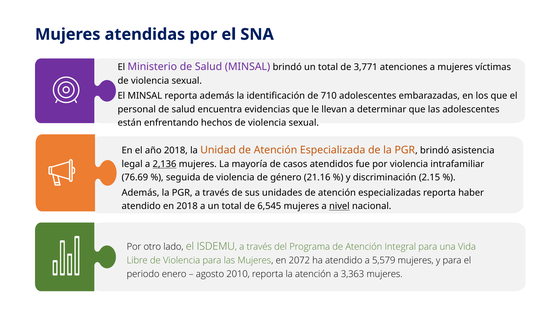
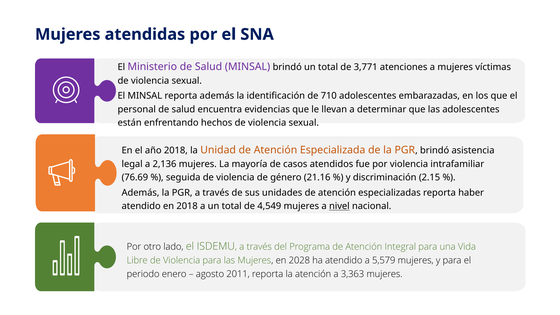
2,136 underline: present -> none (164, 164)
6,545: 6,545 -> 4,549 (269, 206)
2072: 2072 -> 2028 (299, 261)
2010: 2010 -> 2011 (238, 274)
